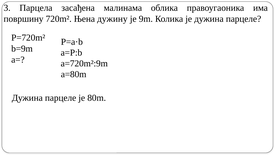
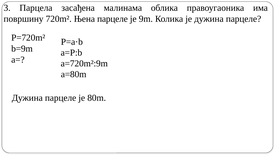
Њена дужину: дужину -> парцеле (112, 19)
